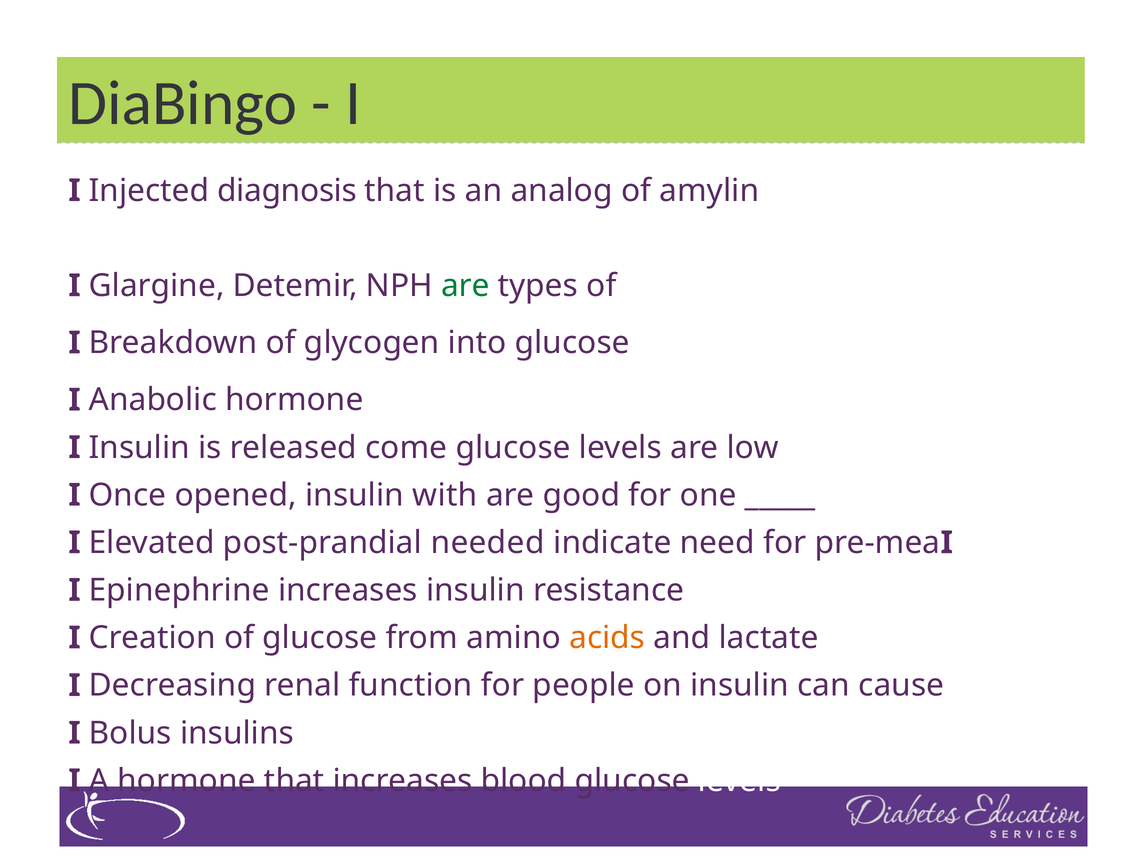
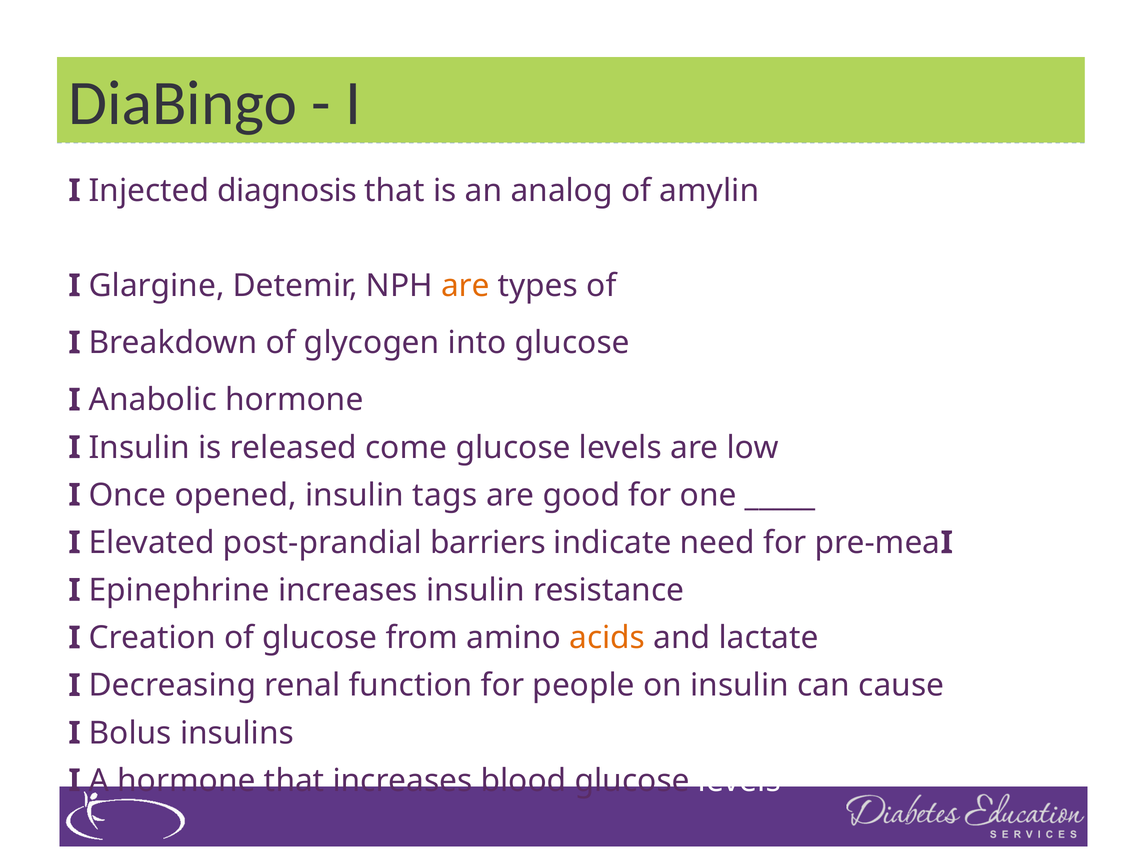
are colour: green -> orange (465, 286)
with: with -> tags (445, 495)
needed: needed -> barriers (488, 543)
